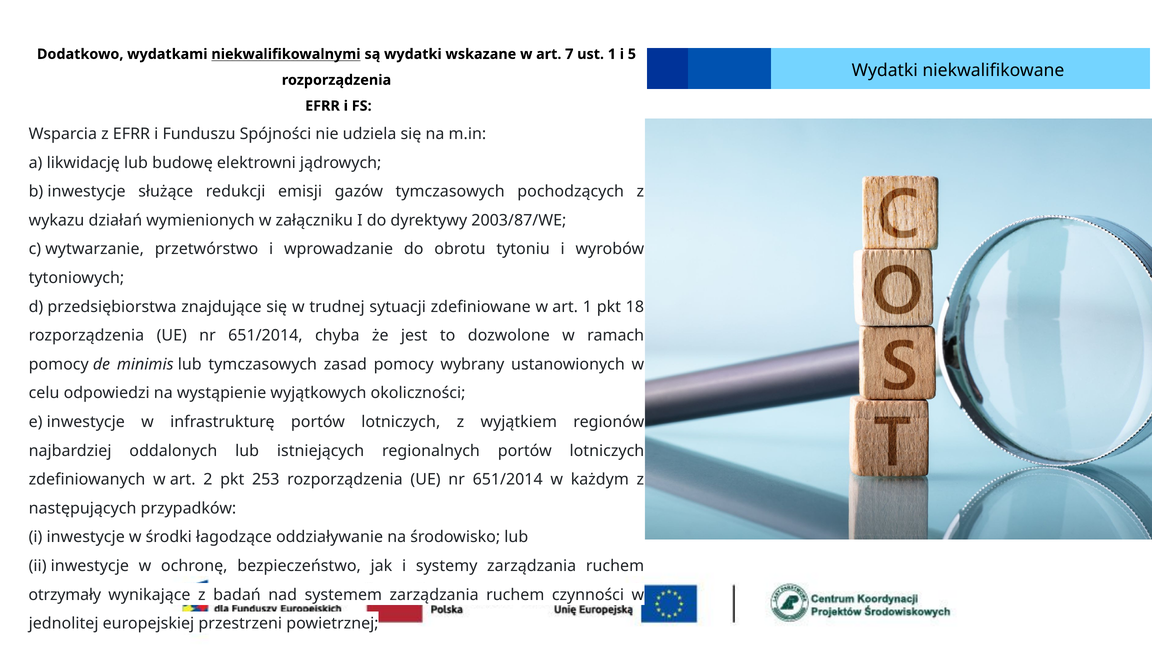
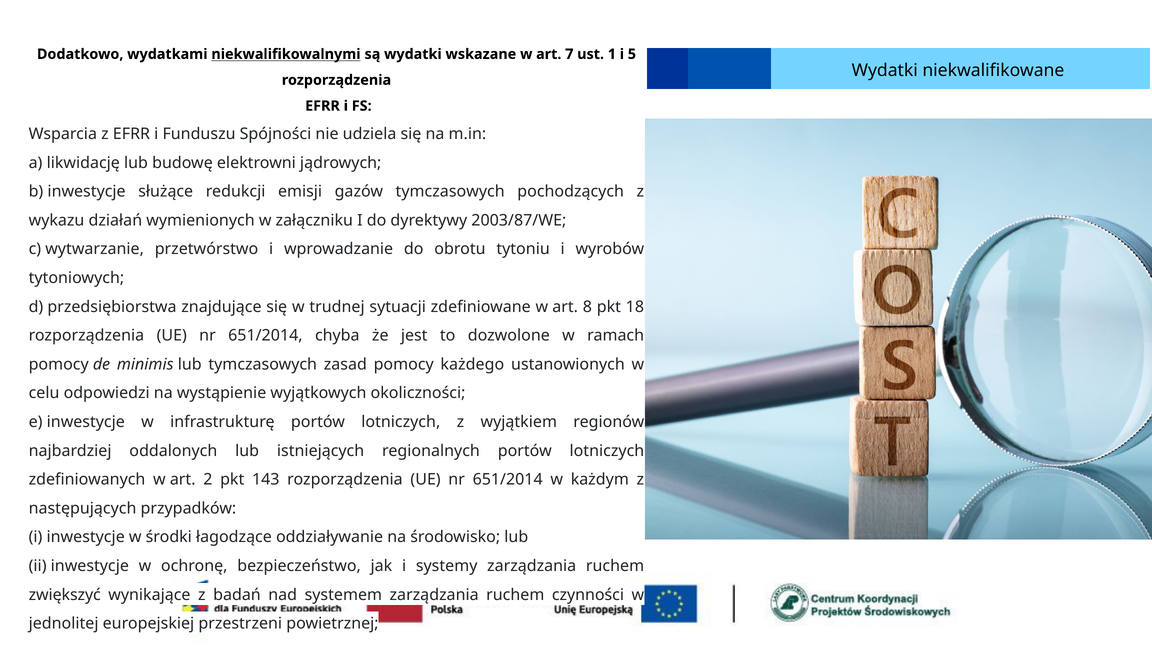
art 1: 1 -> 8 (587, 307)
wybrany: wybrany -> każdego (472, 364)
253: 253 -> 143 (266, 480)
otrzymały: otrzymały -> zwiększyć (65, 595)
